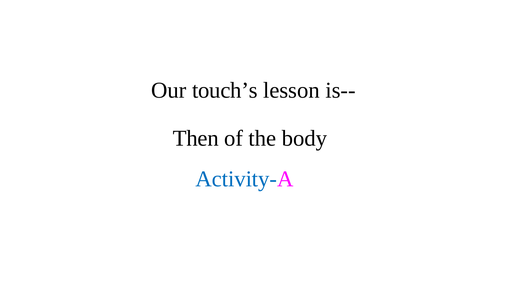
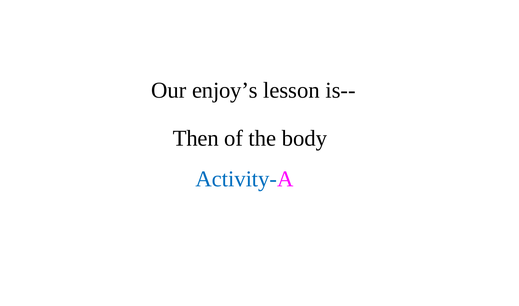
touch’s: touch’s -> enjoy’s (225, 90)
